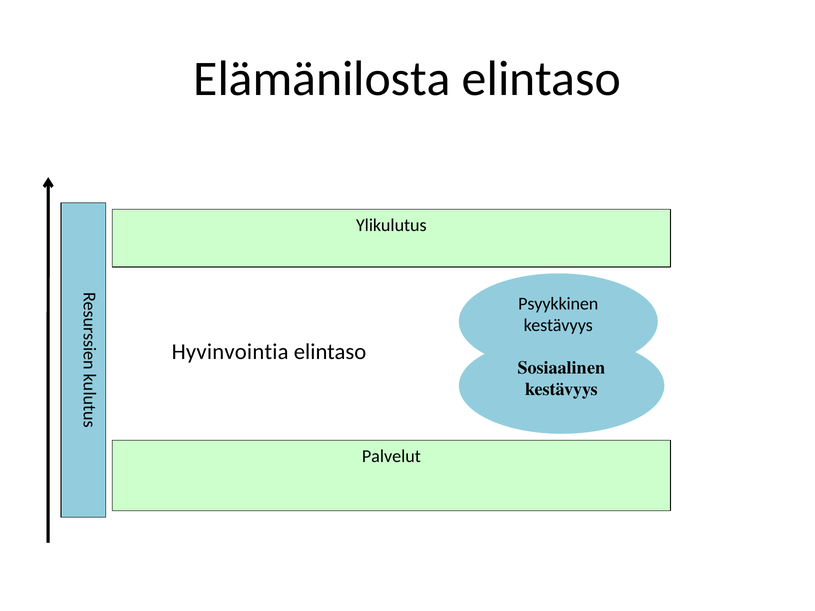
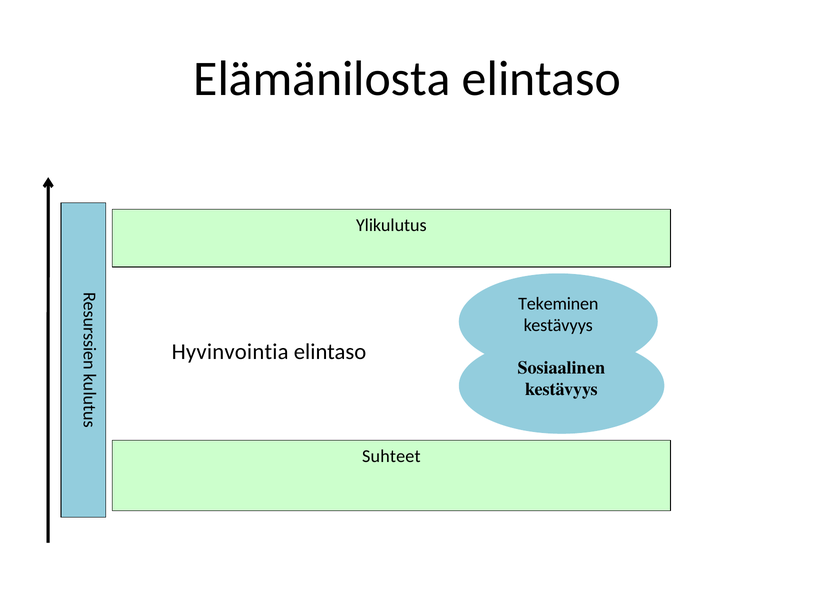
Psyykkinen: Psyykkinen -> Tekeminen (558, 304)
Palvelut: Palvelut -> Suhteet (391, 457)
